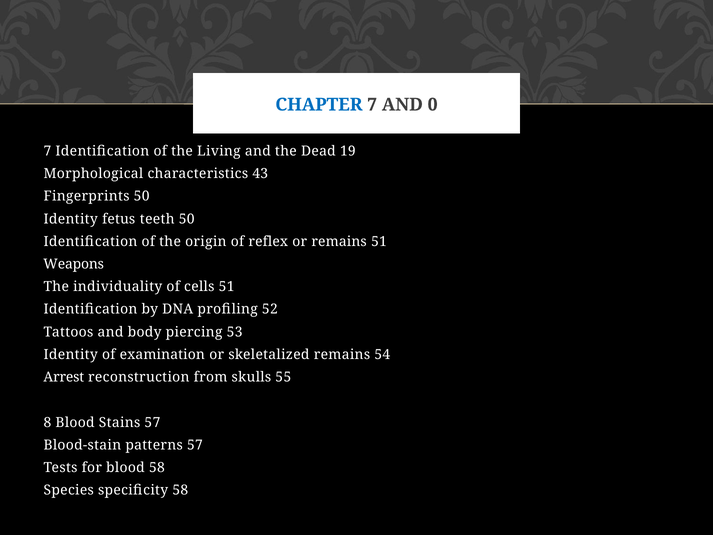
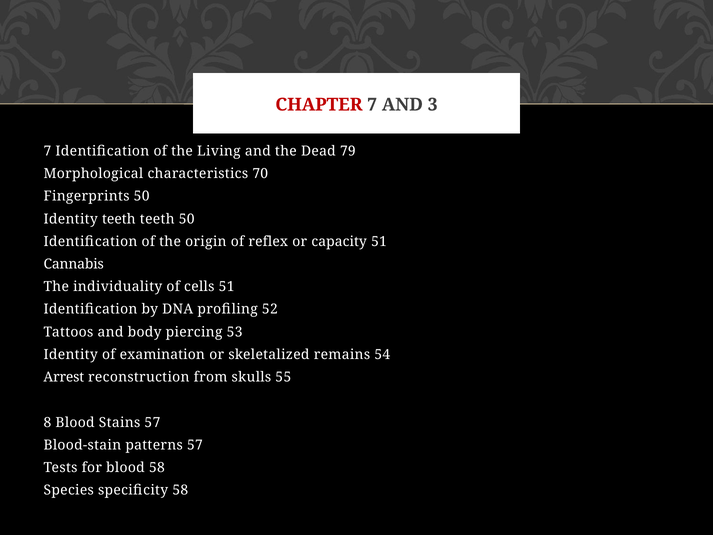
CHAPTER colour: blue -> red (319, 105)
0: 0 -> 3 (433, 105)
19: 19 -> 79 (348, 151)
43: 43 -> 70 (260, 174)
Identity fetus: fetus -> teeth (119, 219)
or remains: remains -> capacity (339, 241)
Weapons: Weapons -> Cannabis (74, 264)
